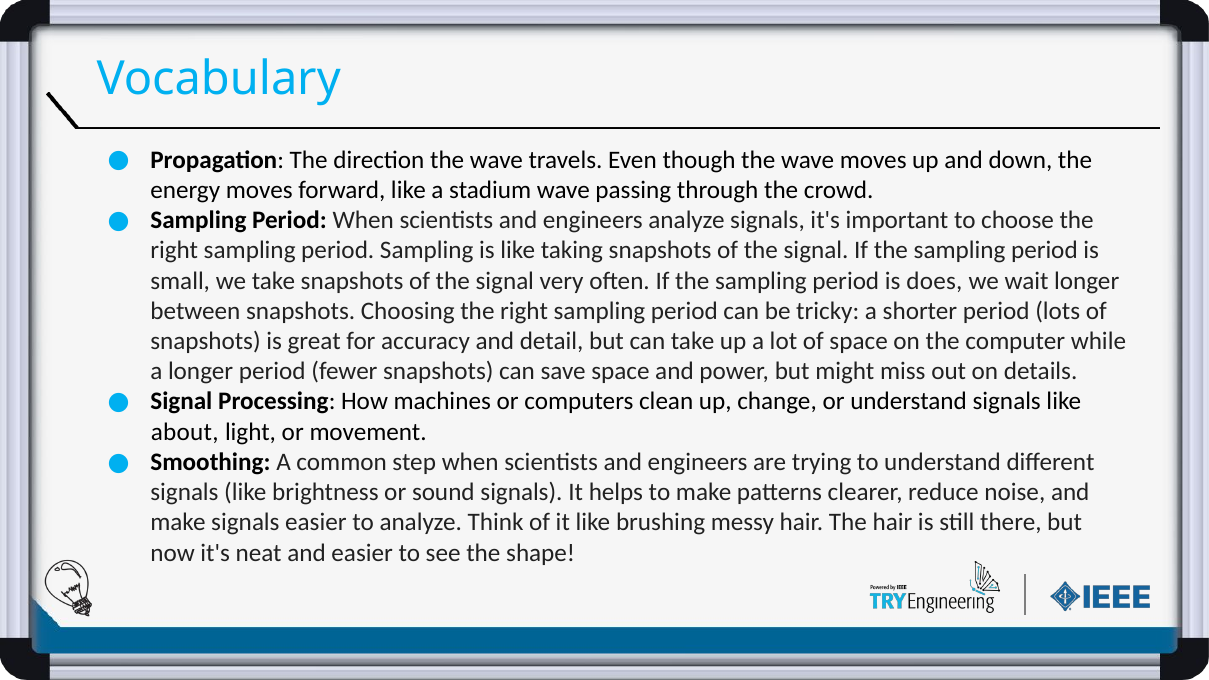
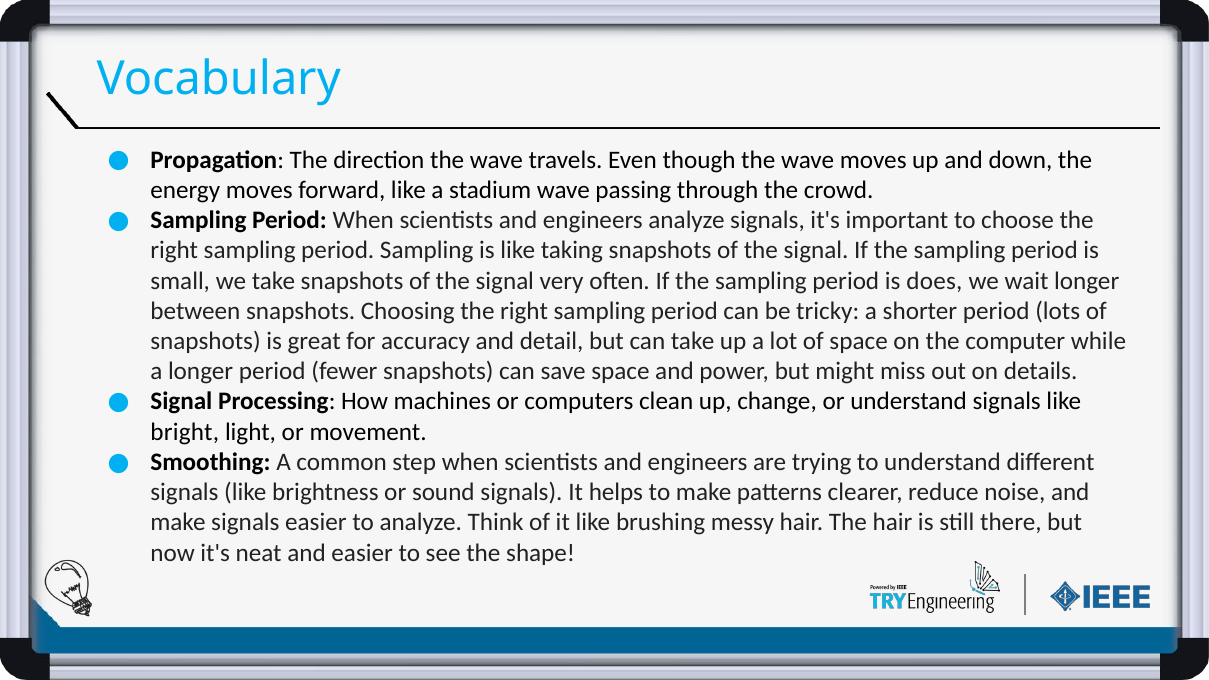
about: about -> bright (185, 432)
